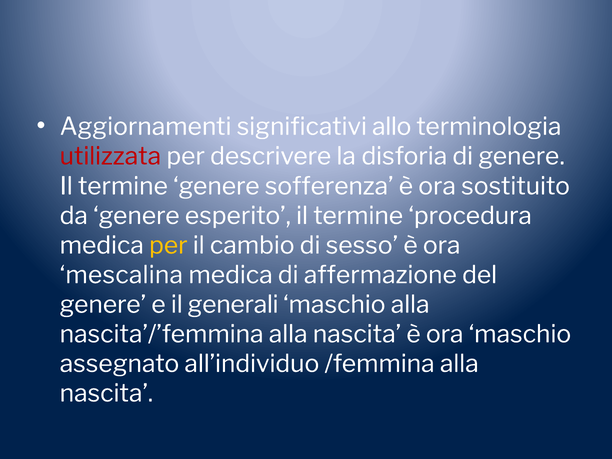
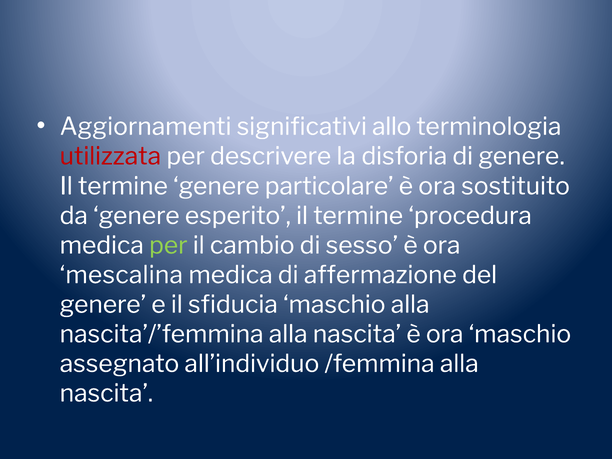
sofferenza: sofferenza -> particolare (329, 186)
per colour: yellow -> light green (168, 245)
generali: generali -> sfiducia (233, 305)
